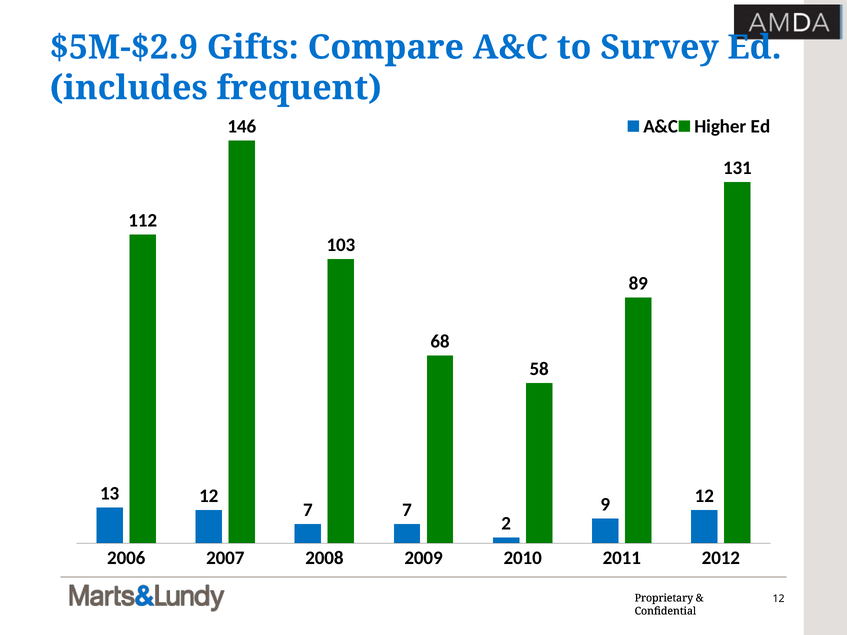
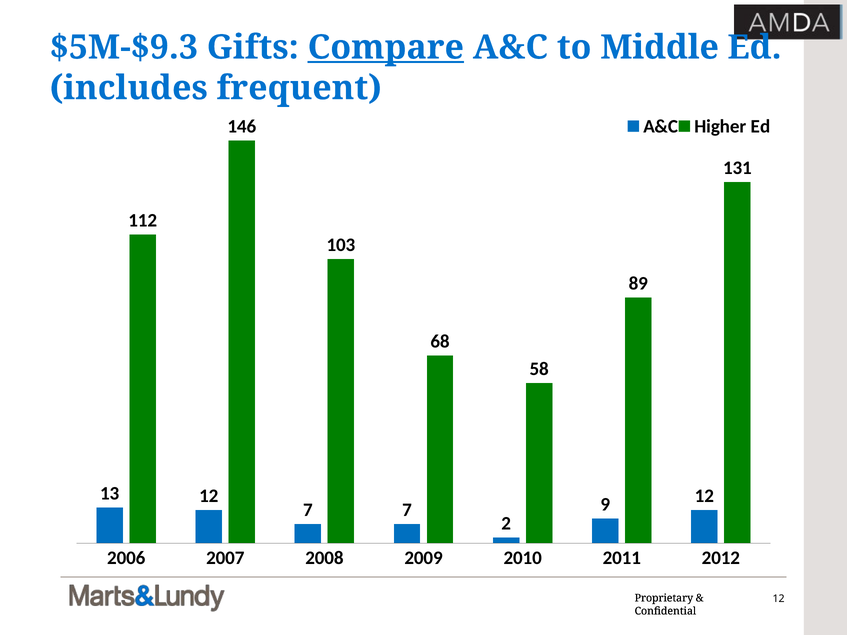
$5M-$2.9: $5M-$2.9 -> $5M-$9.3 (124, 47)
Compare underline: none -> present (386, 47)
Survey: Survey -> Middle (660, 47)
